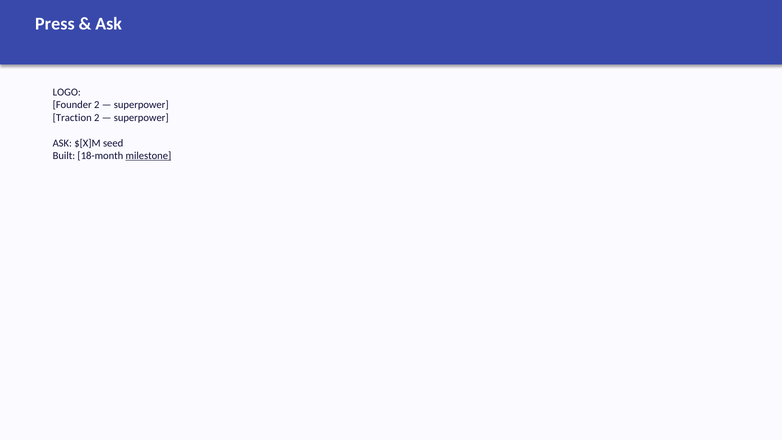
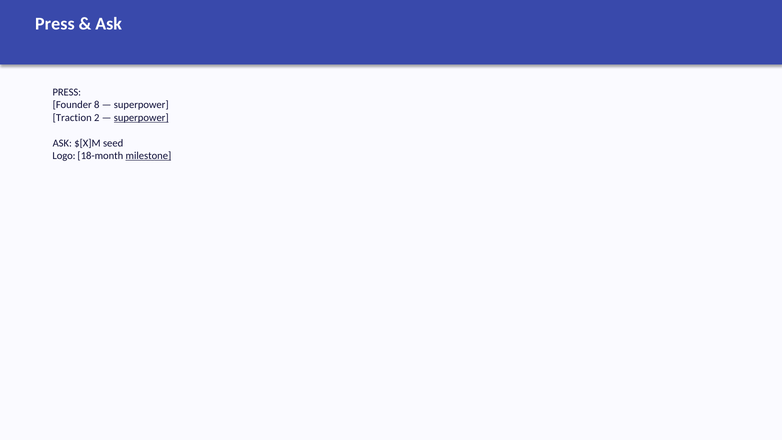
LOGO: LOGO -> PRESS (67, 92)
Founder 2: 2 -> 8 (97, 105)
superpower underline: none -> present (141, 118)
Built: Built -> Logo (64, 156)
